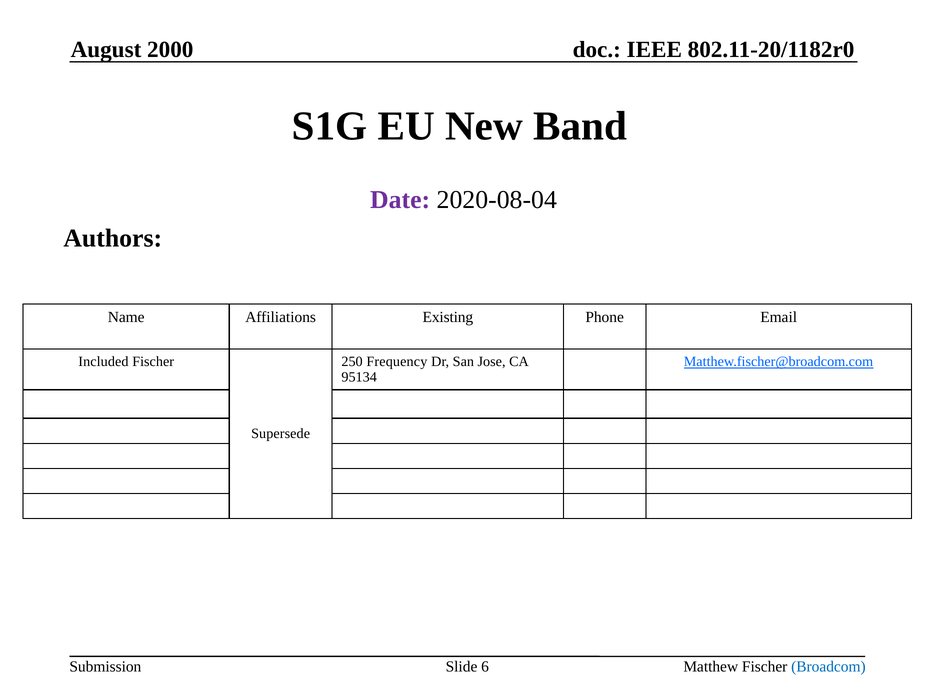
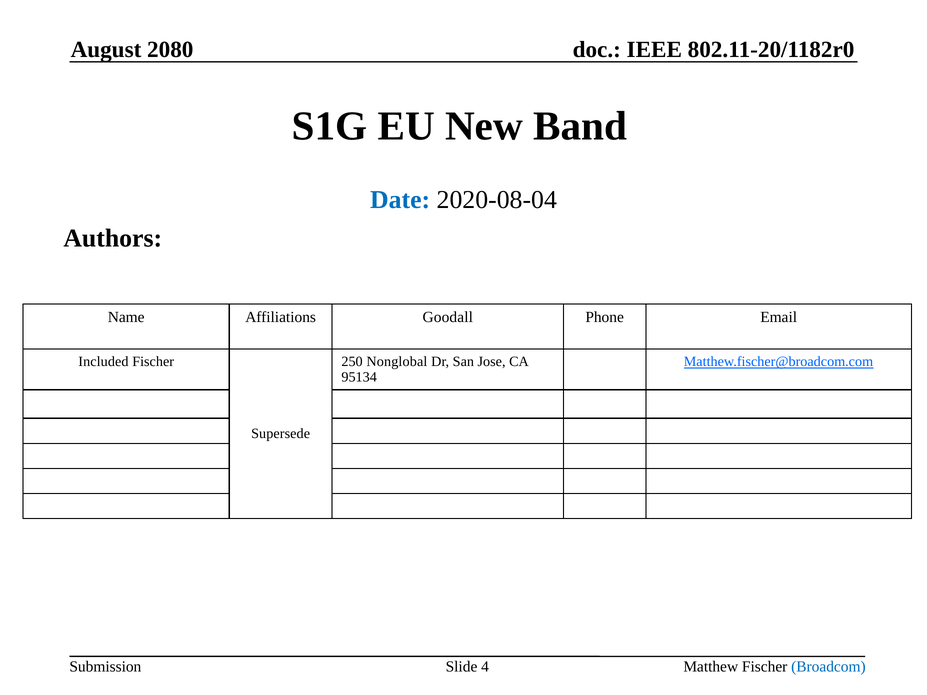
2000: 2000 -> 2080 (170, 49)
Date colour: purple -> blue (400, 200)
Existing: Existing -> Goodall (448, 317)
Frequency: Frequency -> Nonglobal (397, 362)
6: 6 -> 4 (485, 667)
